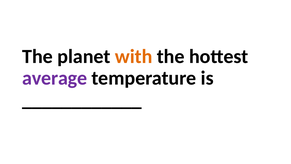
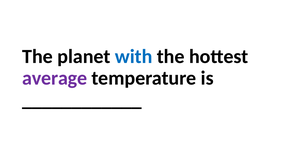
with colour: orange -> blue (134, 56)
